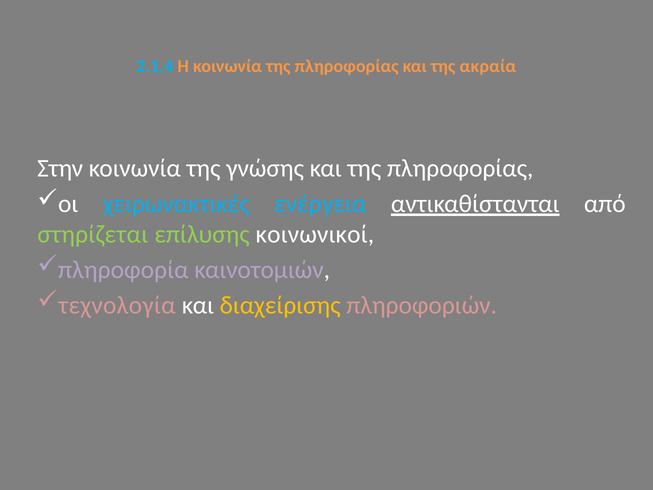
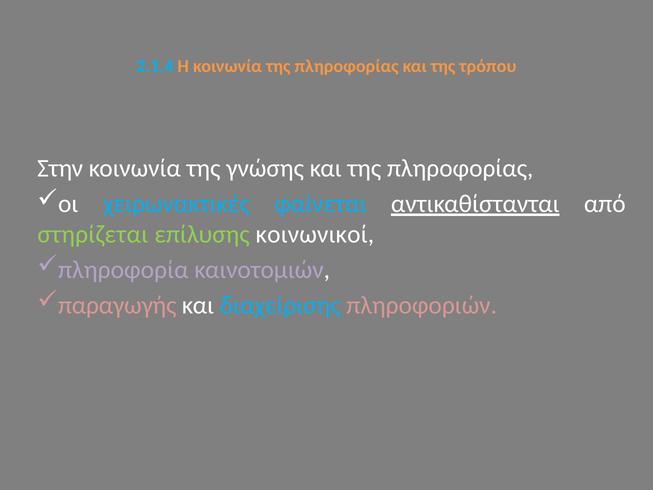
ακραία: ακραία -> τρόπου (488, 66)
ενέργεια: ενέργεια -> φαίνεται (320, 204)
τεχνολογία: τεχνολογία -> παραγωγής (117, 305)
διαχείρισης colour: yellow -> light blue (280, 305)
